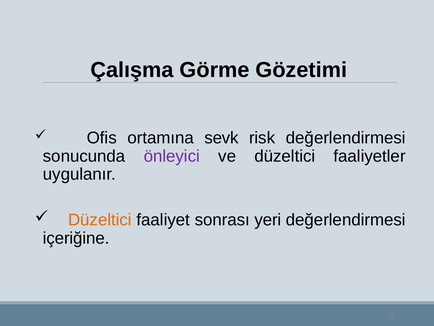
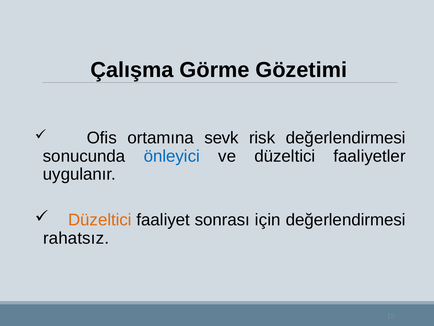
önleyici colour: purple -> blue (172, 156)
yeri: yeri -> için (268, 220)
içeriğine: içeriğine -> rahatsız (76, 238)
